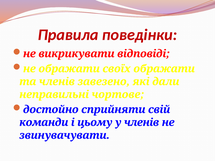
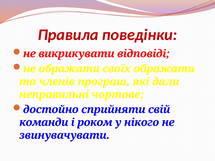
завезено: завезено -> програш (104, 82)
цьому: цьому -> роком (95, 123)
у членів: членів -> нікого (142, 123)
